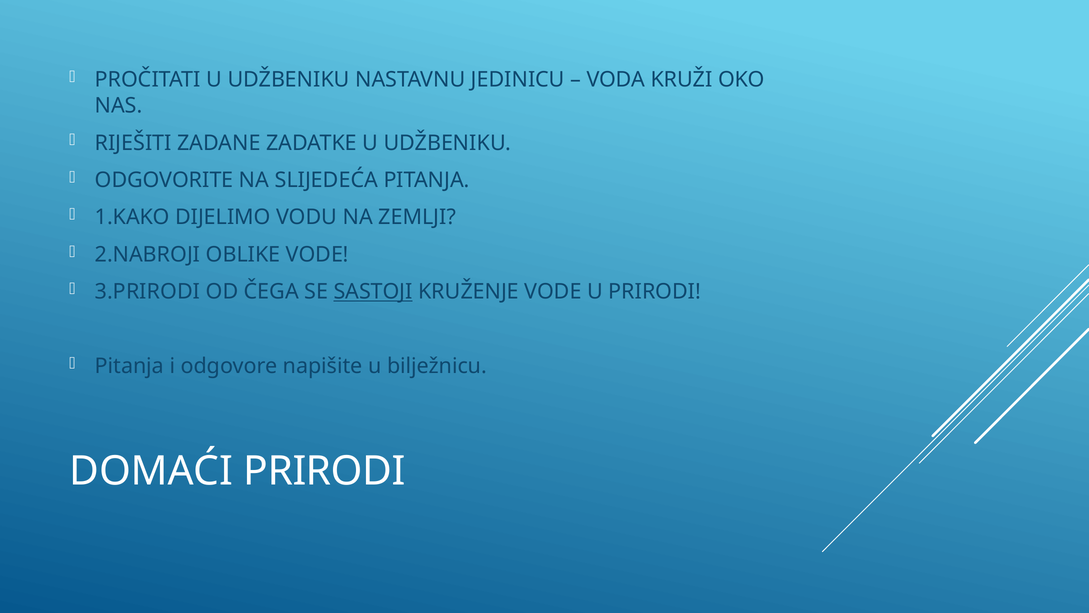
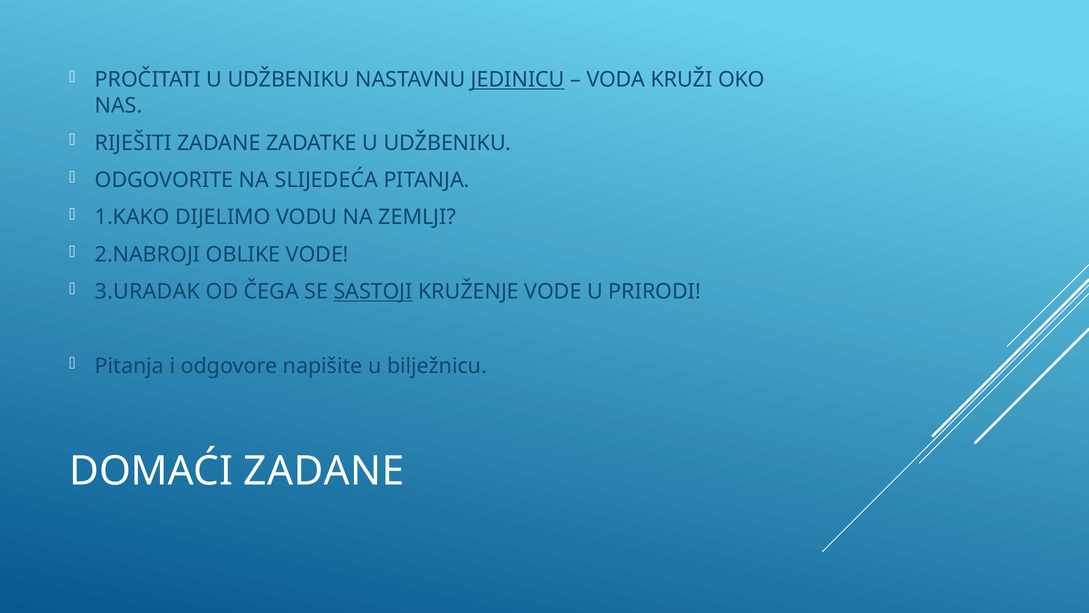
JEDINICU underline: none -> present (518, 80)
3.PRIRODI: 3.PRIRODI -> 3.URADAK (147, 292)
DOMAĆI PRIRODI: PRIRODI -> ZADANE (324, 471)
